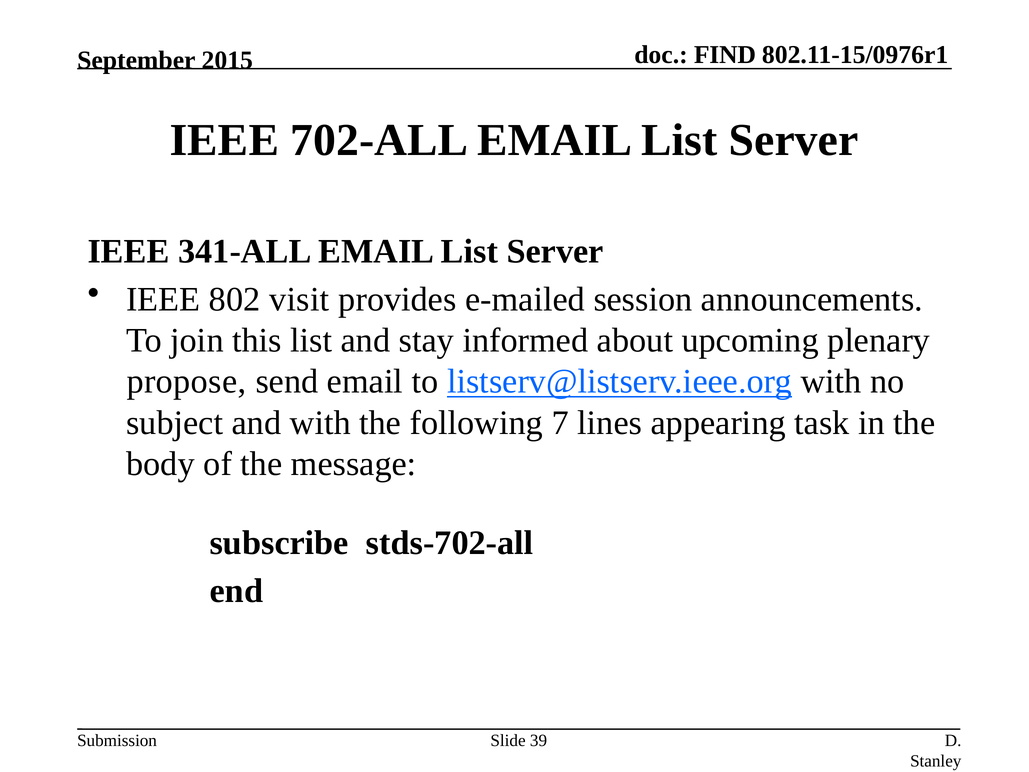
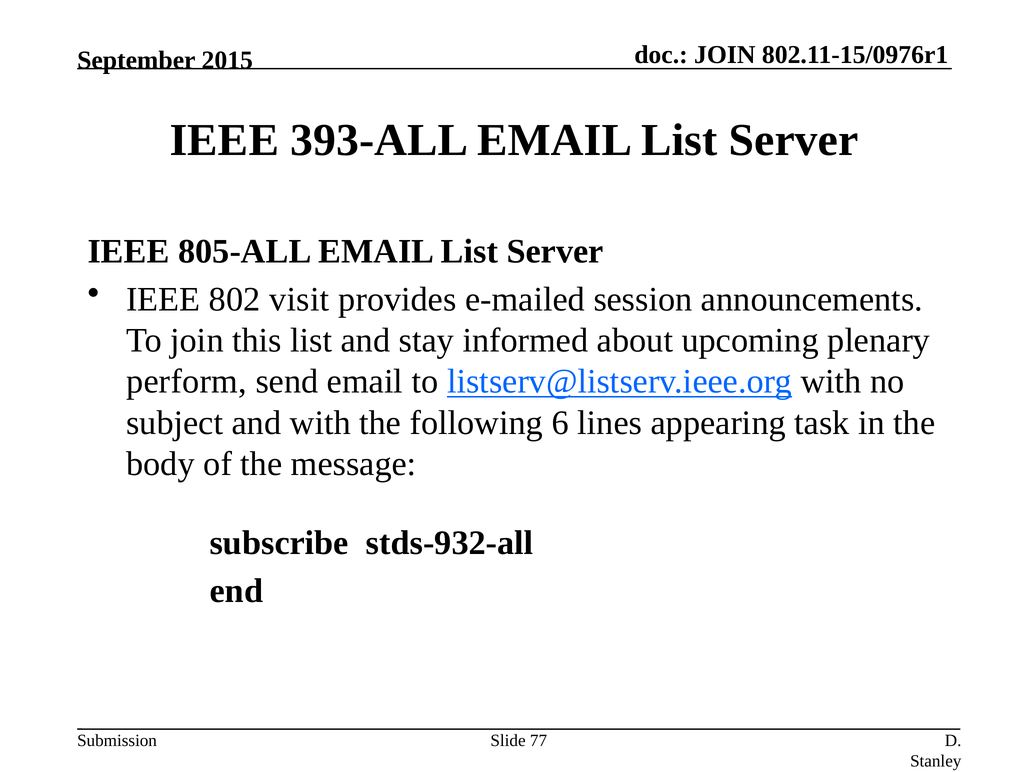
FIND: FIND -> JOIN (725, 55)
702-ALL: 702-ALL -> 393-ALL (379, 140)
341-ALL: 341-ALL -> 805-ALL (245, 251)
propose: propose -> perform (186, 381)
7: 7 -> 6 (560, 423)
stds-702-all: stds-702-all -> stds-932-all (450, 543)
39: 39 -> 77 (539, 740)
